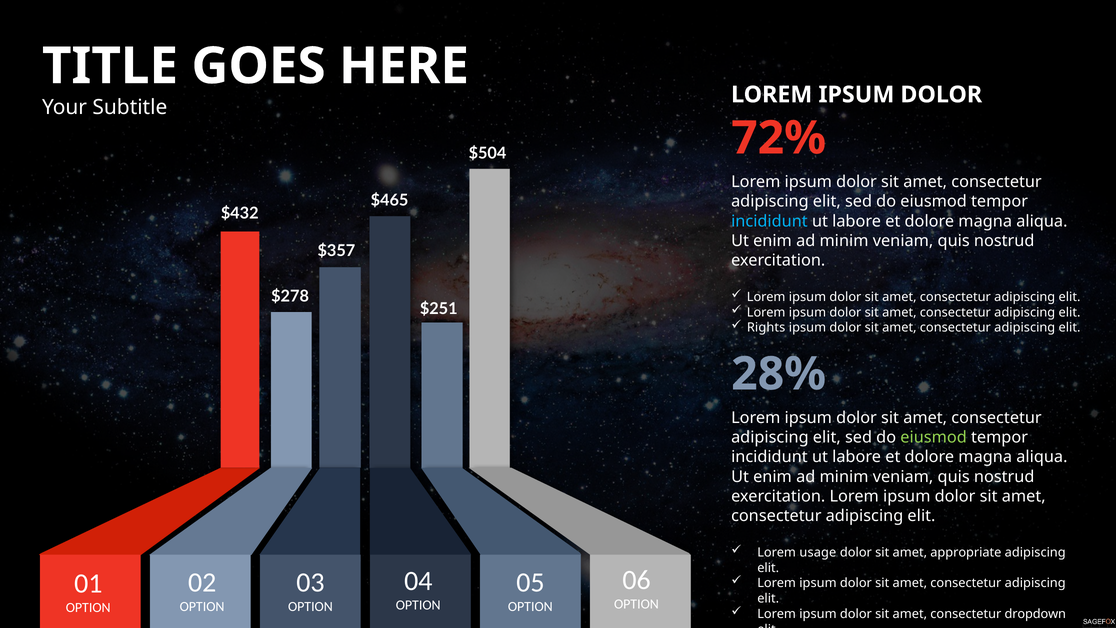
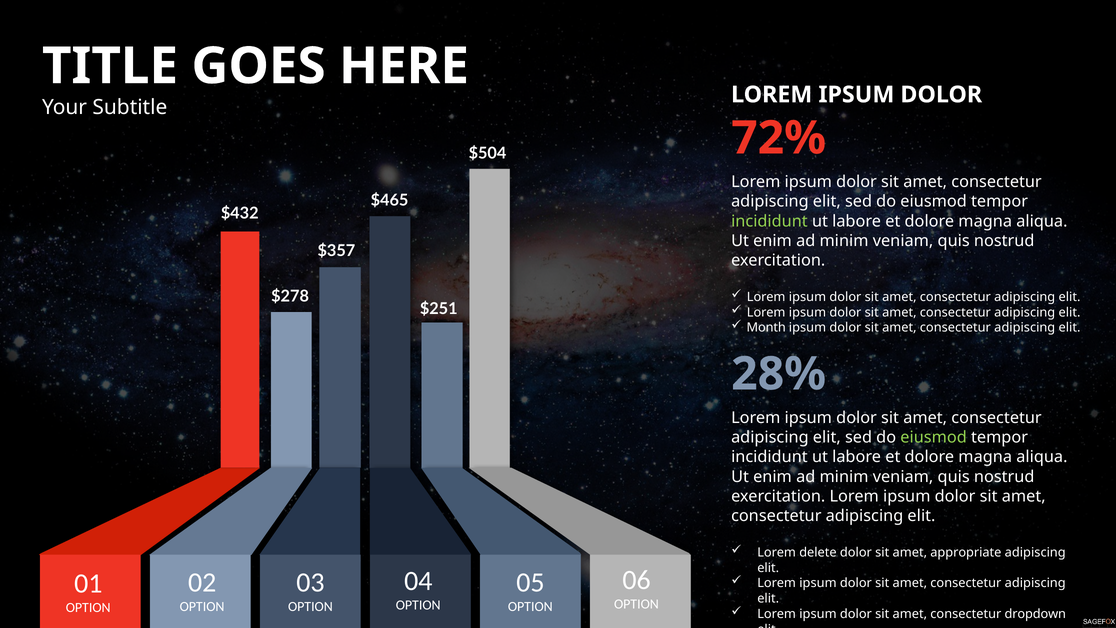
incididunt colour: light blue -> light green (769, 221)
Rights: Rights -> Month (766, 328)
usage: usage -> delete (818, 552)
